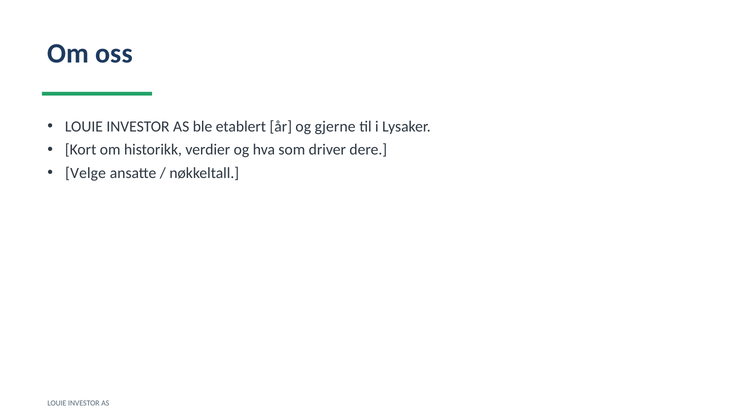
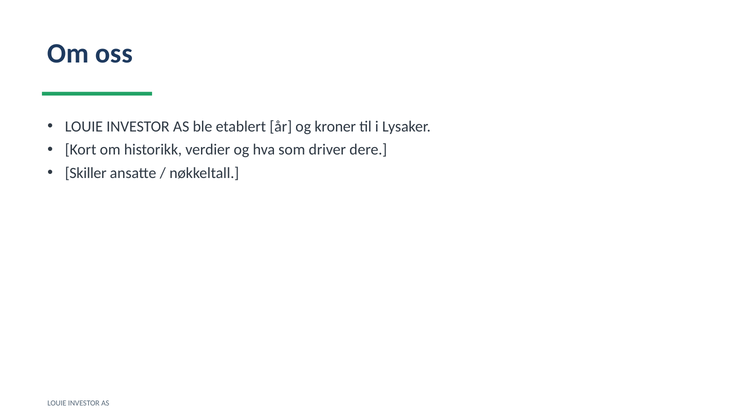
gjerne: gjerne -> kroner (335, 126)
Velge: Velge -> Skiller (86, 173)
